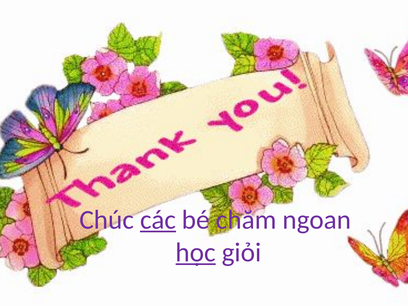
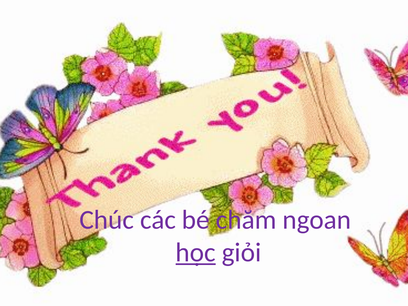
các underline: present -> none (158, 220)
